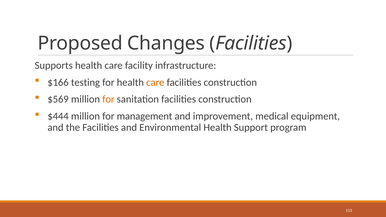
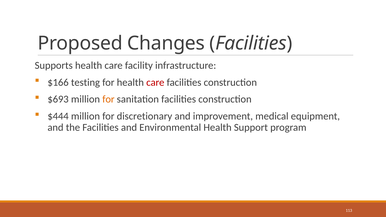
care colour: orange -> red (155, 82)
$569: $569 -> $693 (58, 99)
management: management -> discretionary (144, 116)
